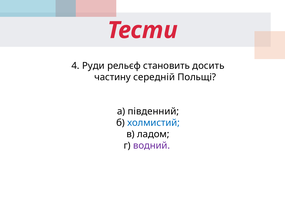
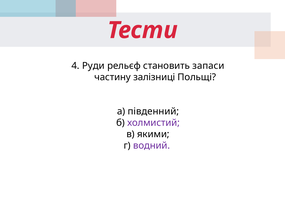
досить: досить -> запаси (208, 66)
середній: середній -> залізниці (154, 77)
холмистий colour: blue -> purple (154, 123)
ладом: ладом -> якими (153, 134)
